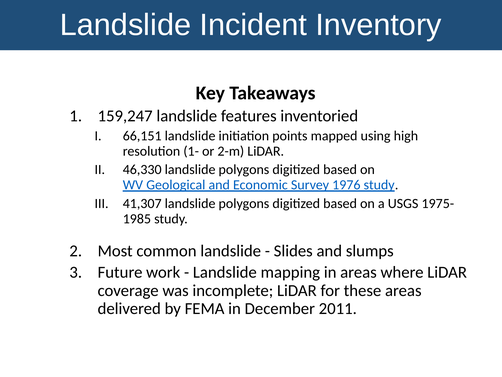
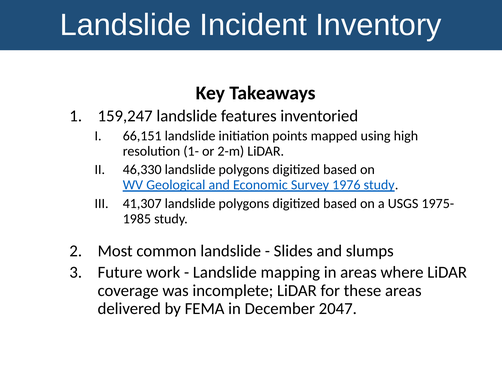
2011: 2011 -> 2047 (338, 308)
